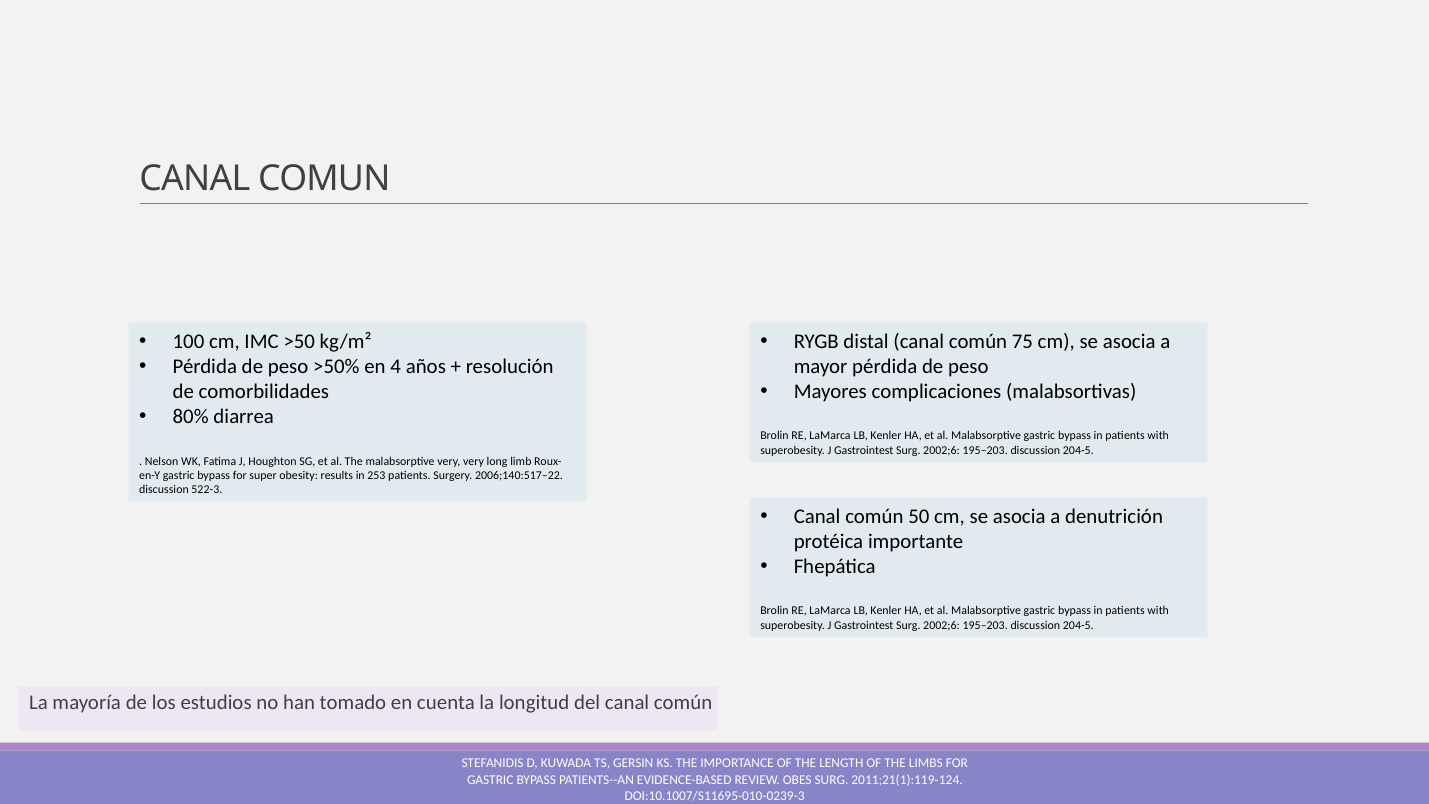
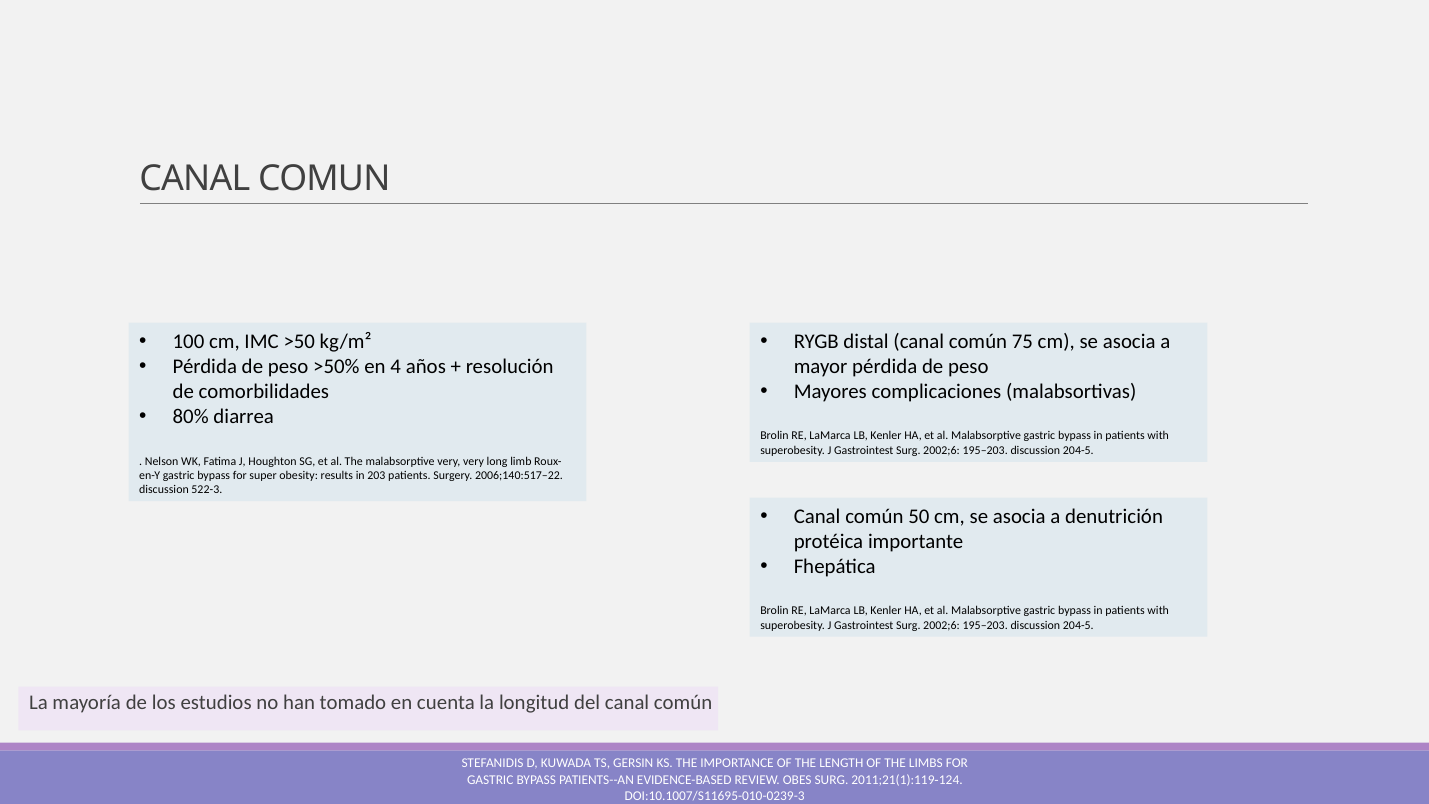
253: 253 -> 203 (376, 475)
